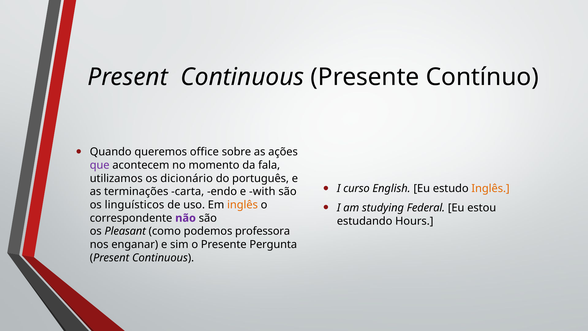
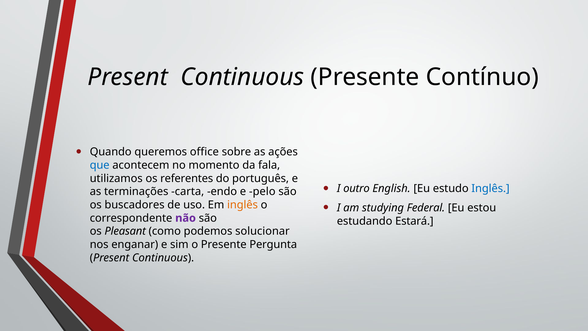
que colour: purple -> blue (100, 165)
dicionário: dicionário -> referentes (187, 178)
curso: curso -> outro (356, 189)
Inglês colour: orange -> blue (491, 189)
with: with -> pelo (262, 191)
linguísticos: linguísticos -> buscadores (135, 205)
Hours: Hours -> Estará (414, 221)
professora: professora -> solucionar (262, 231)
